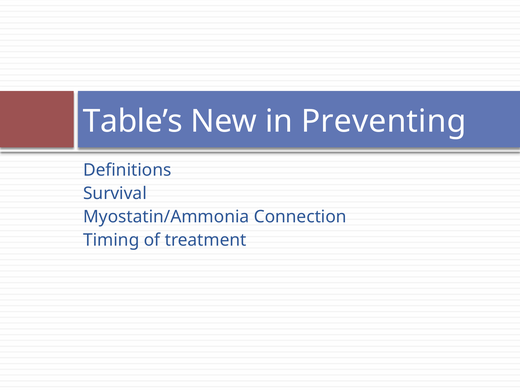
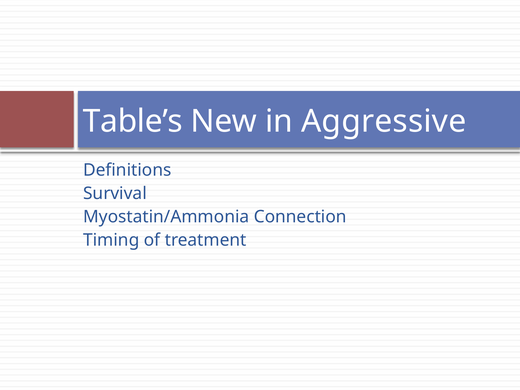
Preventing: Preventing -> Aggressive (384, 121)
